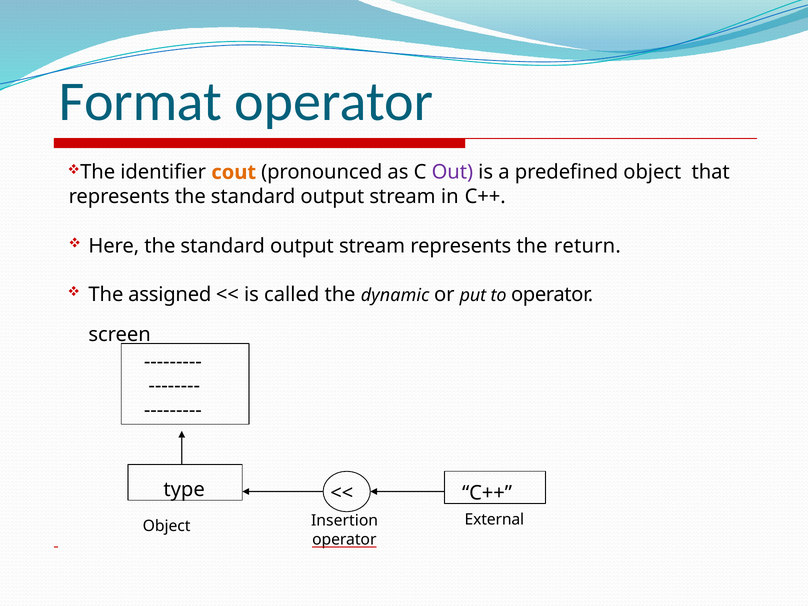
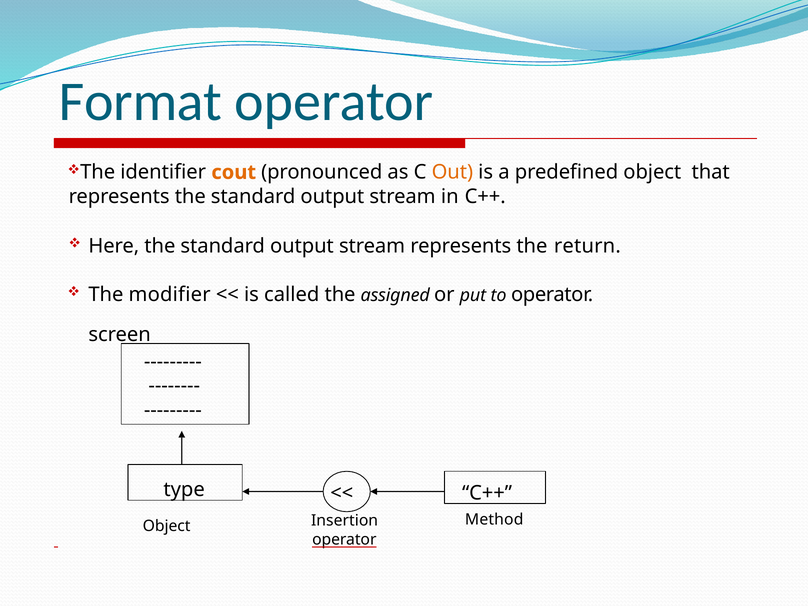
Out colour: purple -> orange (452, 172)
assigned: assigned -> modifier (170, 294)
dynamic: dynamic -> assigned (395, 295)
External: External -> Method (494, 520)
